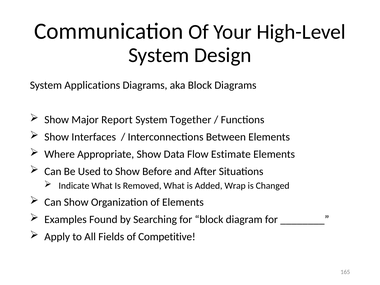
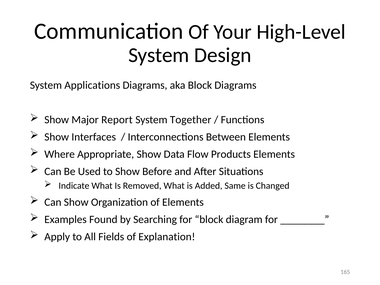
Estimate: Estimate -> Products (231, 154)
Wrap: Wrap -> Same (235, 186)
Competitive: Competitive -> Explanation (167, 237)
